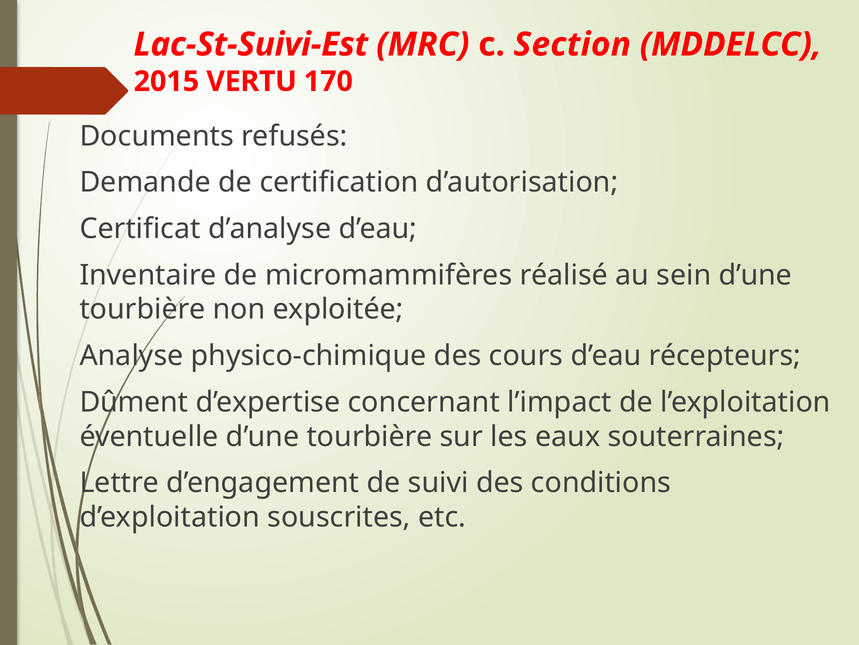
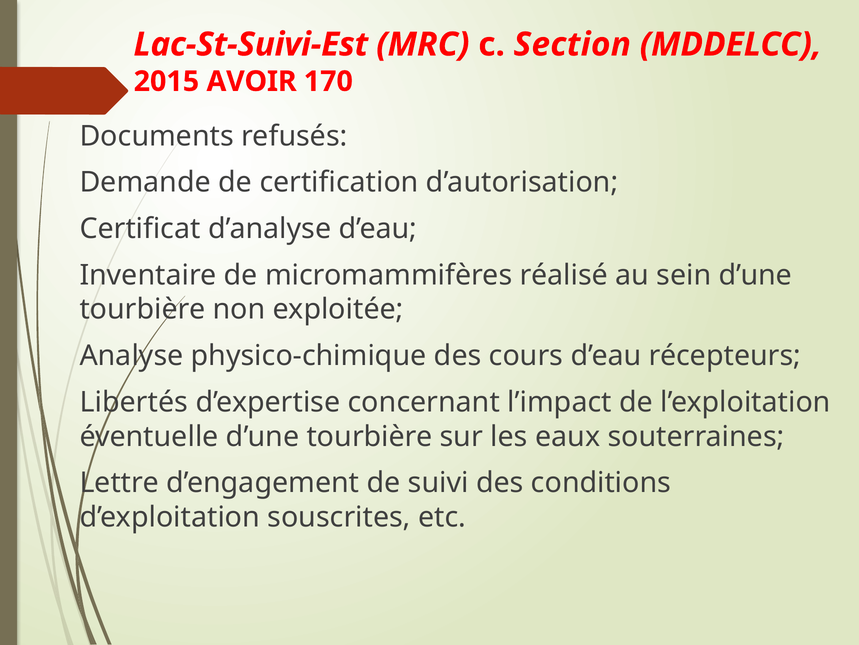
VERTU: VERTU -> AVOIR (252, 81)
Dûment: Dûment -> Libertés (134, 402)
